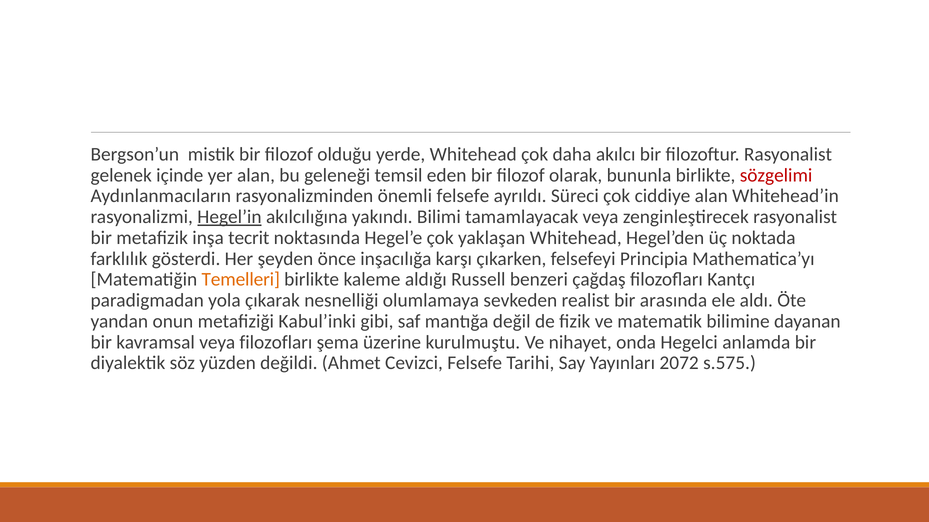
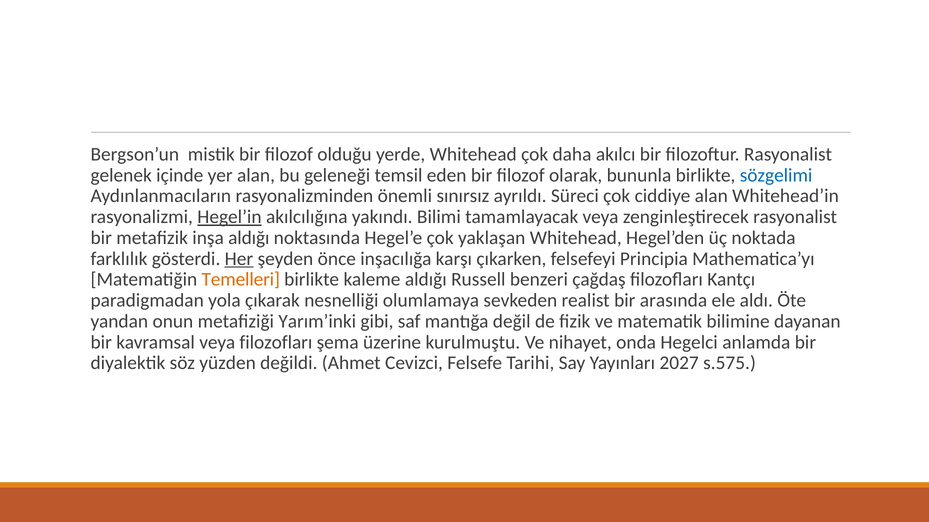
sözgelimi colour: red -> blue (776, 175)
önemli felsefe: felsefe -> sınırsız (463, 196)
inşa tecrit: tecrit -> aldığı (249, 238)
Her underline: none -> present (239, 259)
Kabul’inki: Kabul’inki -> Yarım’inki (317, 322)
2072: 2072 -> 2027 (679, 363)
